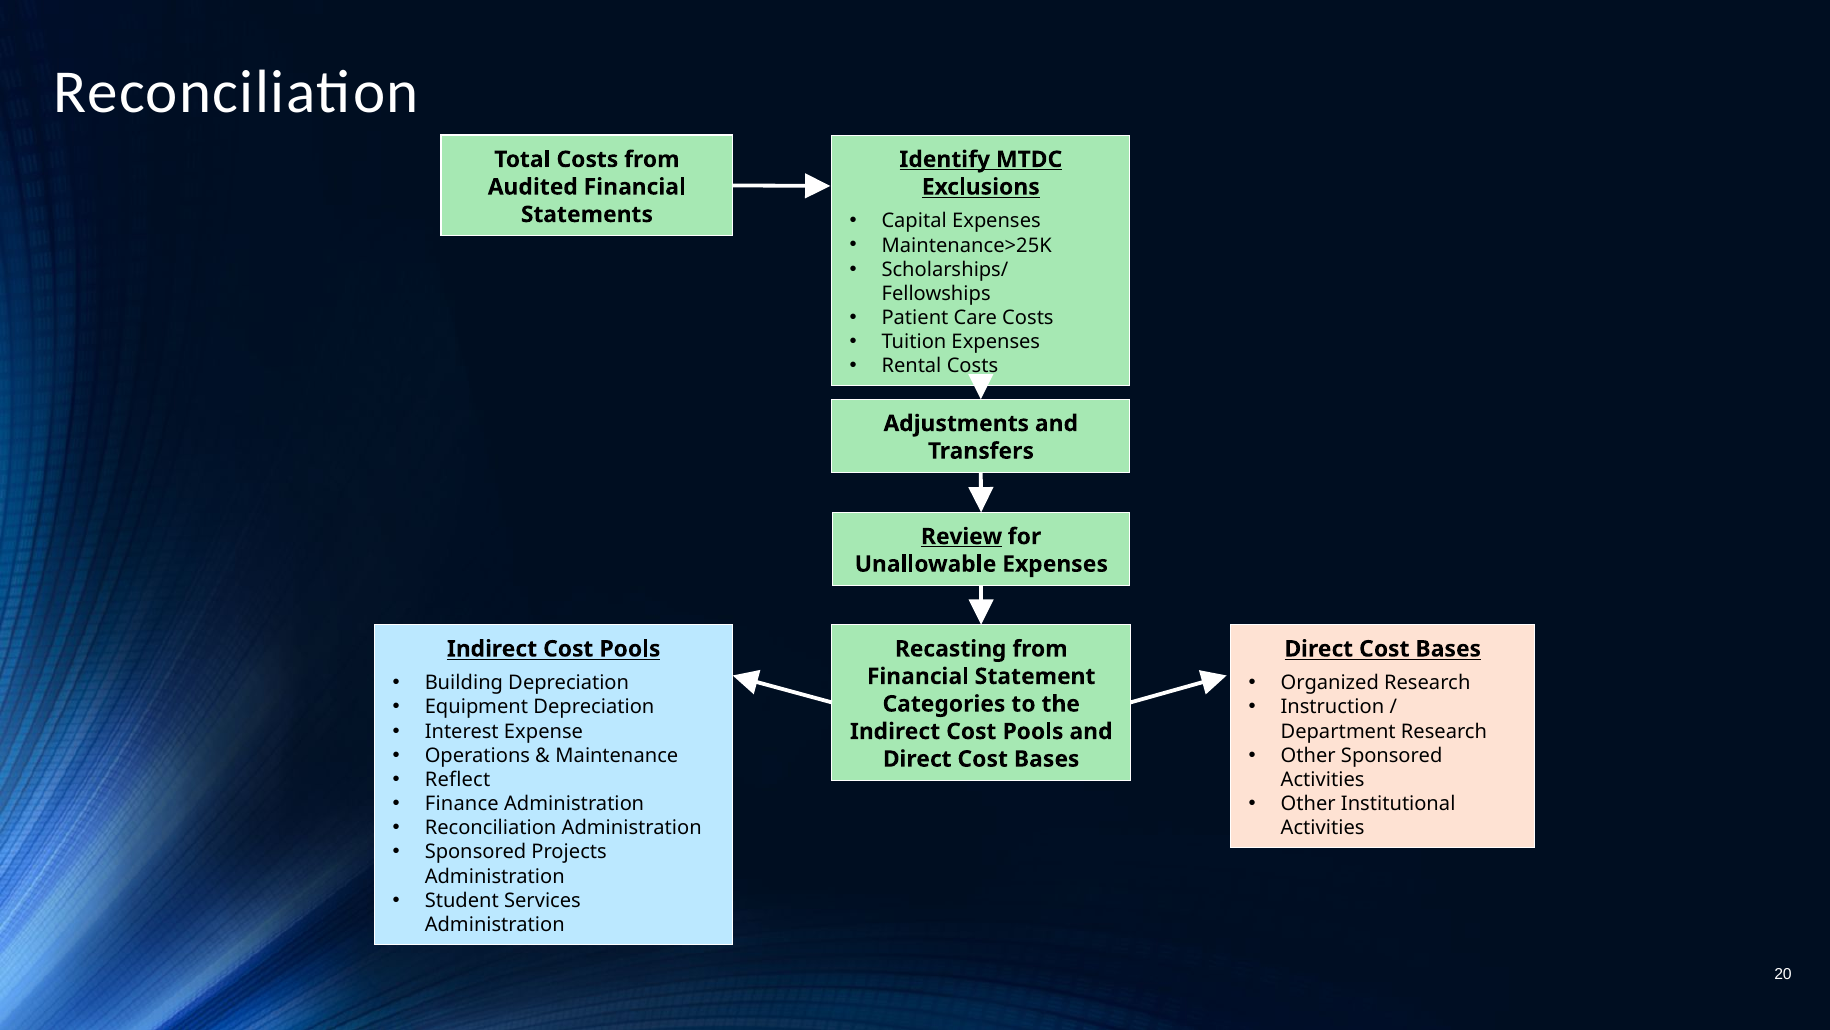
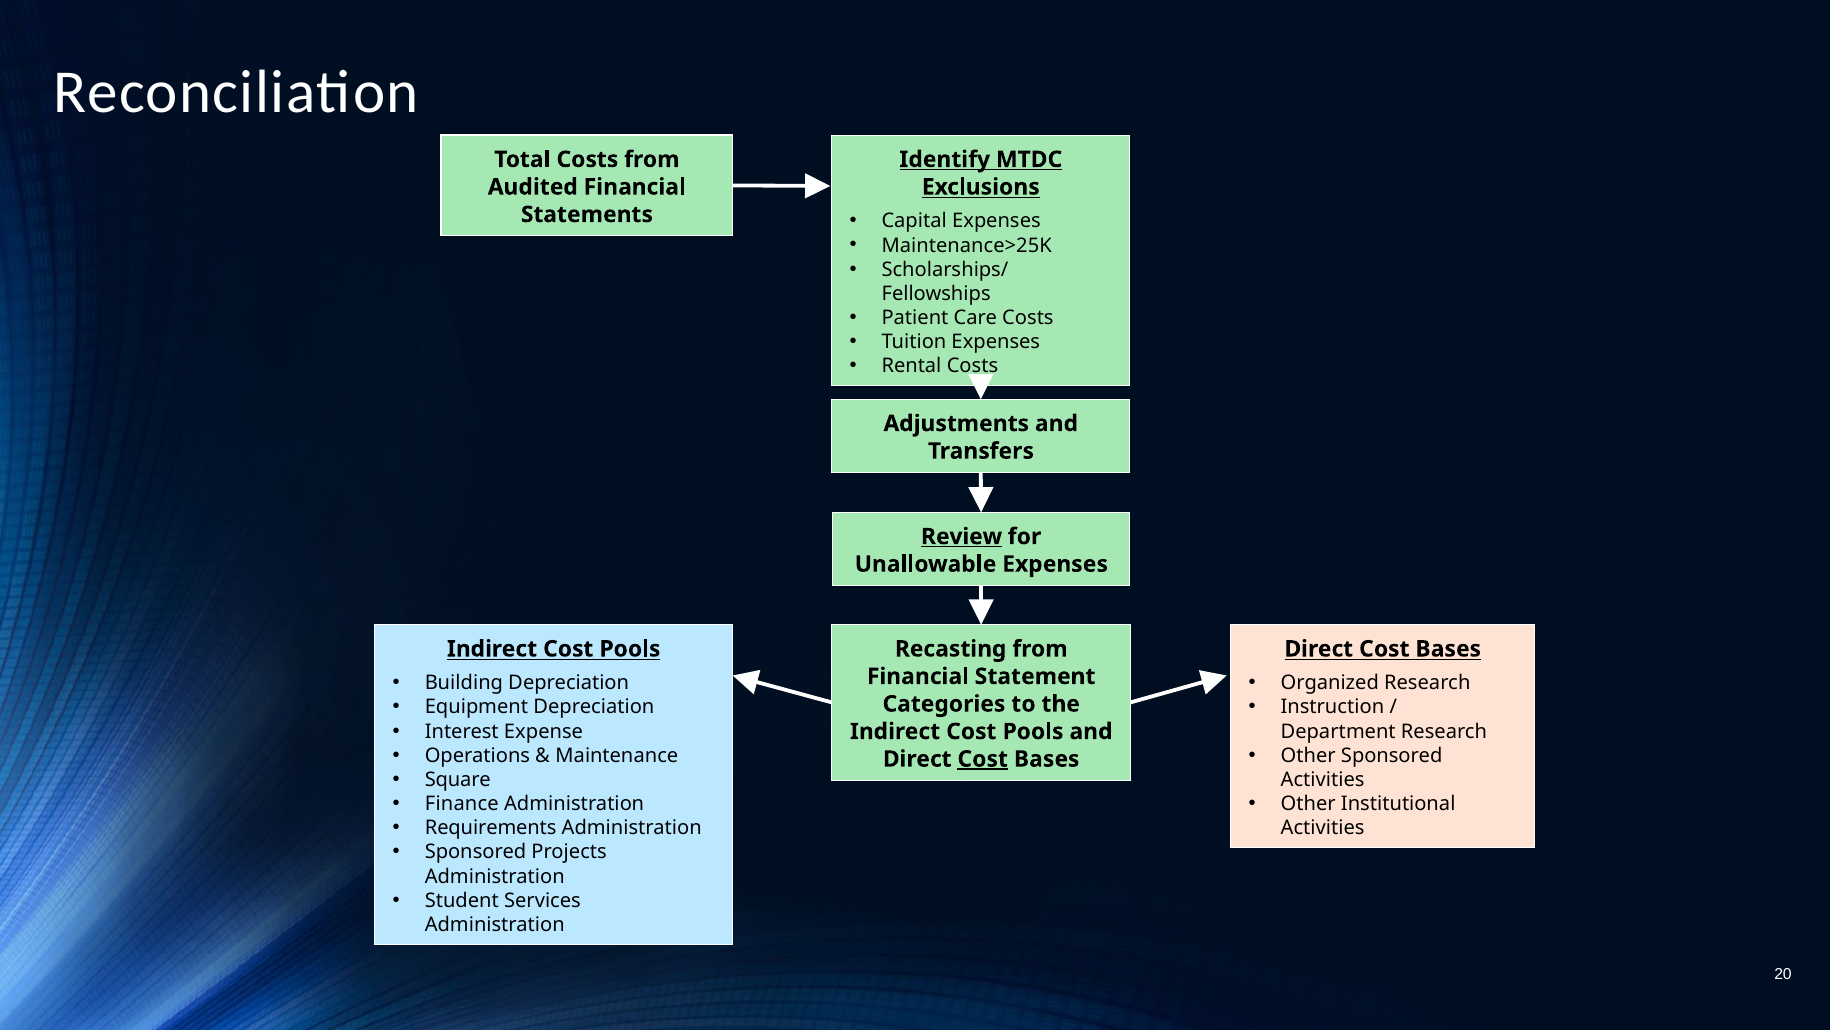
Cost underline: none -> present (983, 759)
Reflect: Reflect -> Square (458, 779)
Reconciliation: Reconciliation -> Requirements (491, 828)
